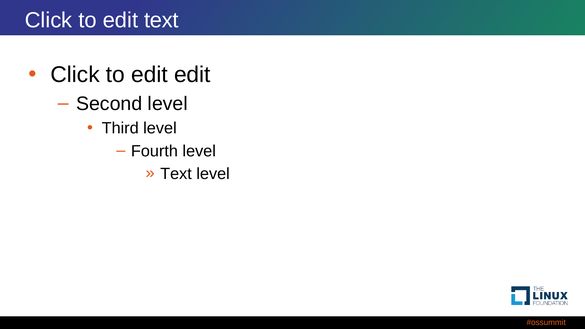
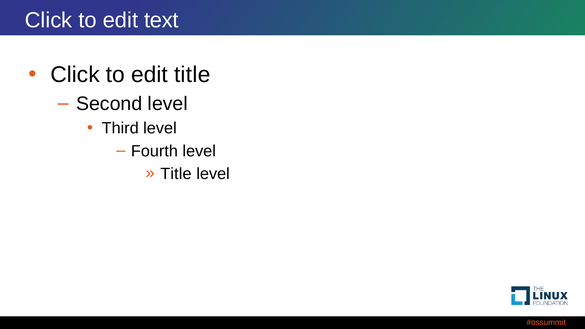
edit edit: edit -> title (192, 75)
Text: Text -> Title (176, 174)
